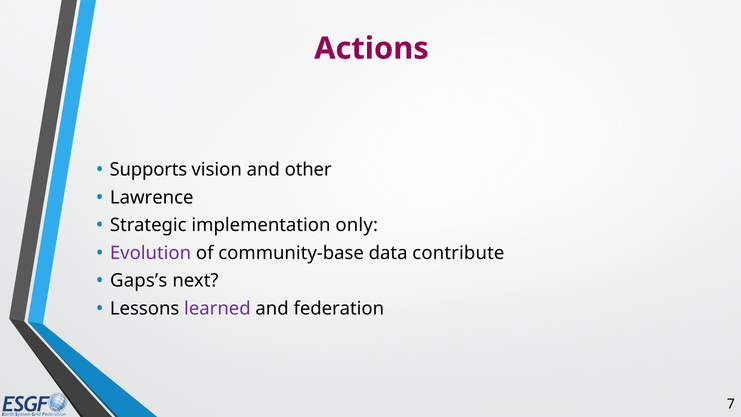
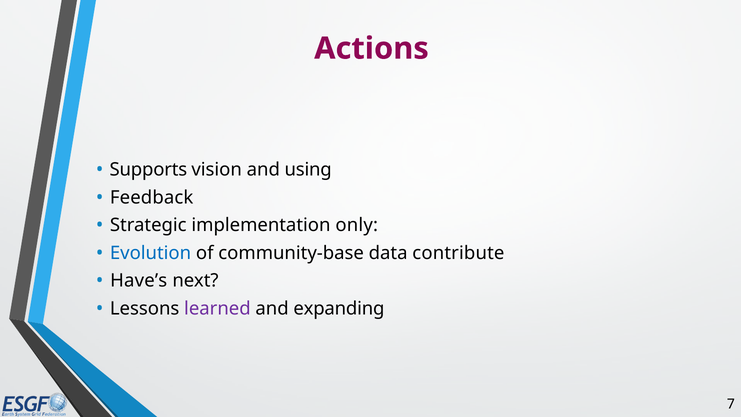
other: other -> using (308, 170)
Lawrence: Lawrence -> Feedback (152, 197)
Evolution colour: purple -> blue (151, 253)
Gaps’s: Gaps’s -> Have’s (139, 281)
federation: federation -> expanding (339, 309)
